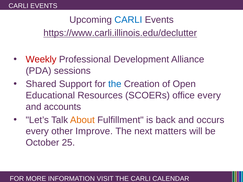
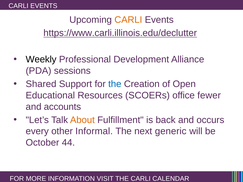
CARLI colour: blue -> orange (128, 20)
Weekly colour: red -> black (41, 60)
office every: every -> fewer (209, 95)
Improve: Improve -> Informal (94, 131)
matters: matters -> generic (171, 131)
25: 25 -> 44 (68, 143)
